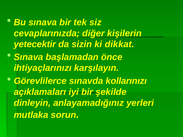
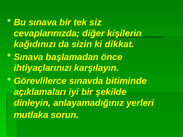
yetecektir: yetecektir -> kağıdınızı (35, 44)
kollarınızı: kollarınızı -> bitiminde (126, 81)
